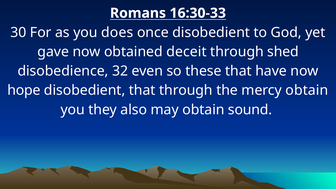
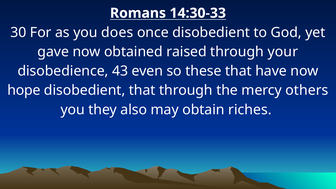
16:30-33: 16:30-33 -> 14:30-33 (198, 13)
deceit: deceit -> raised (186, 52)
shed: shed -> your (283, 52)
32: 32 -> 43 (120, 71)
mercy obtain: obtain -> others (307, 90)
sound: sound -> riches (250, 110)
